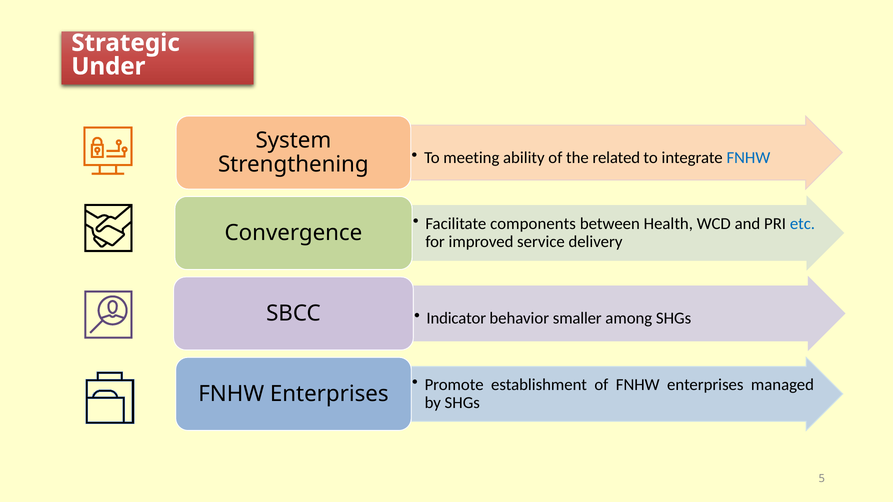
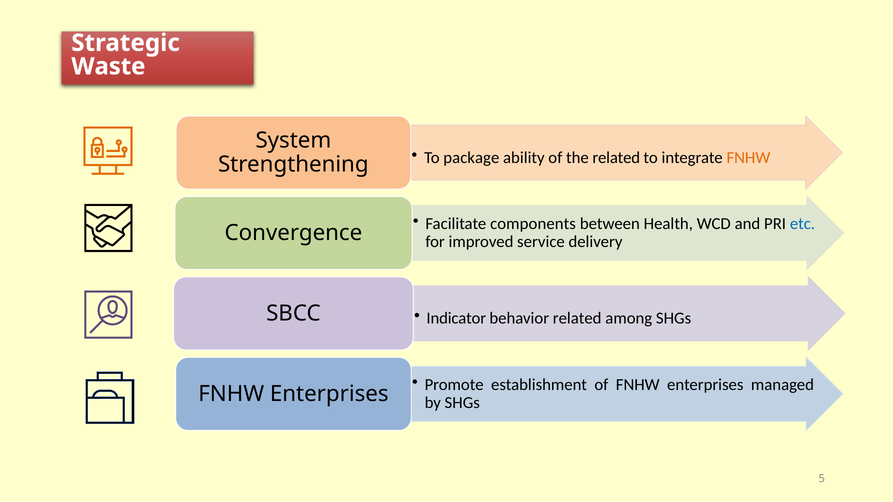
Under: Under -> Waste (108, 66)
meeting: meeting -> package (471, 158)
FNHW colour: blue -> orange (748, 158)
behavior smaller: smaller -> related (577, 319)
